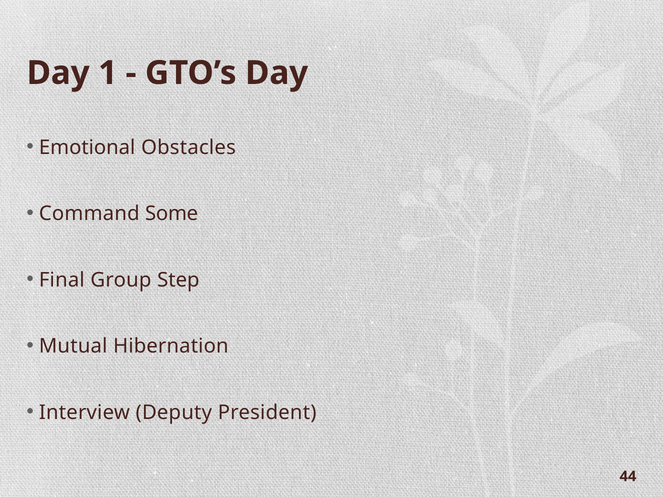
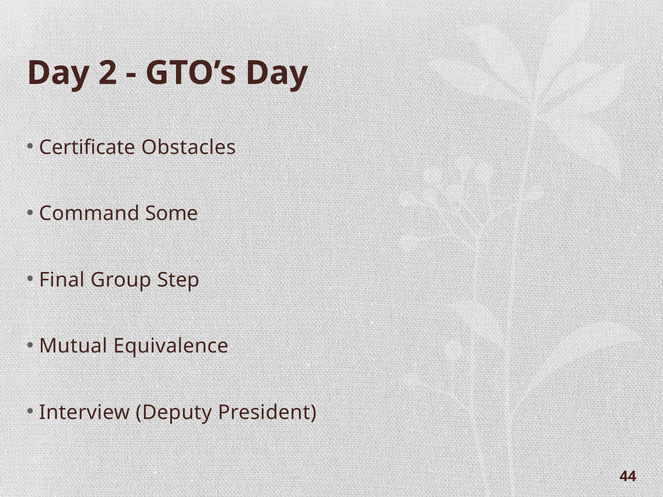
1: 1 -> 2 (108, 73)
Emotional: Emotional -> Certificate (87, 147)
Hibernation: Hibernation -> Equivalence (171, 346)
